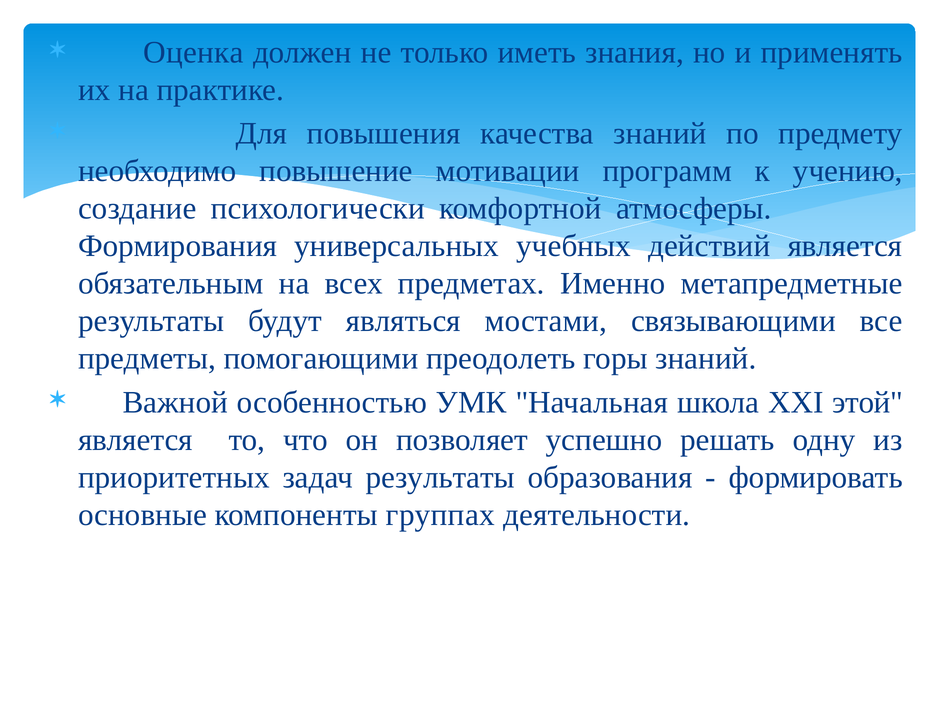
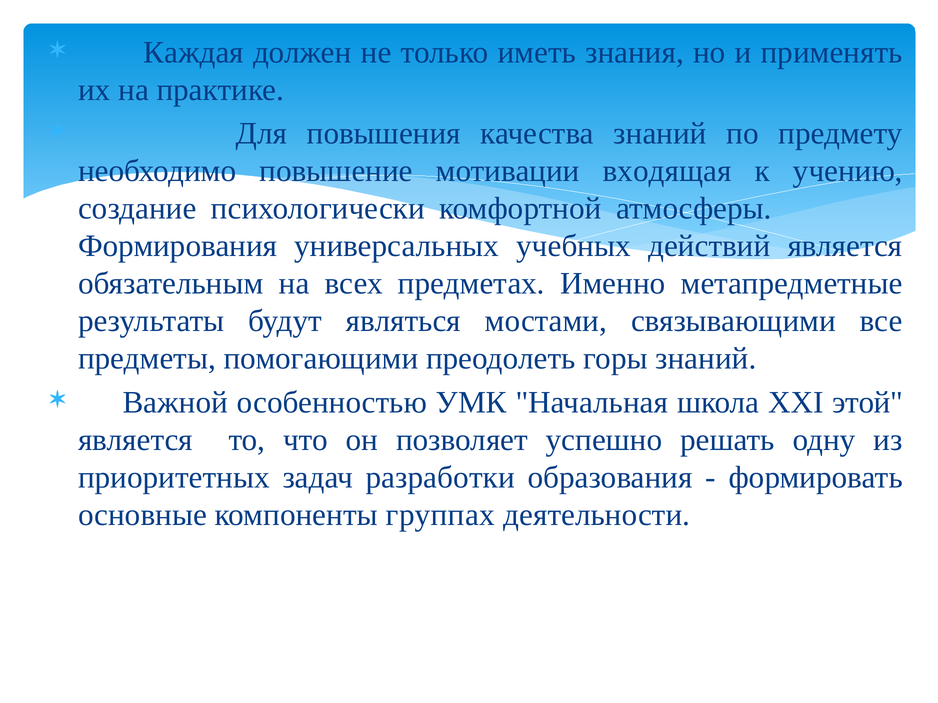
Оценка: Оценка -> Каждая (194, 52)
программ: программ -> входящая (667, 171)
задач результаты: результаты -> разработки (440, 478)
